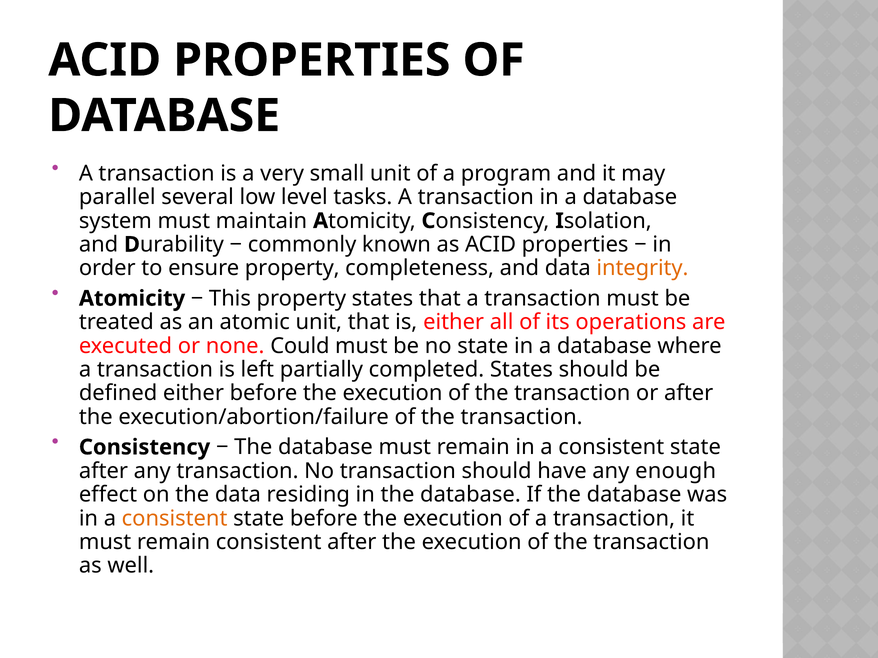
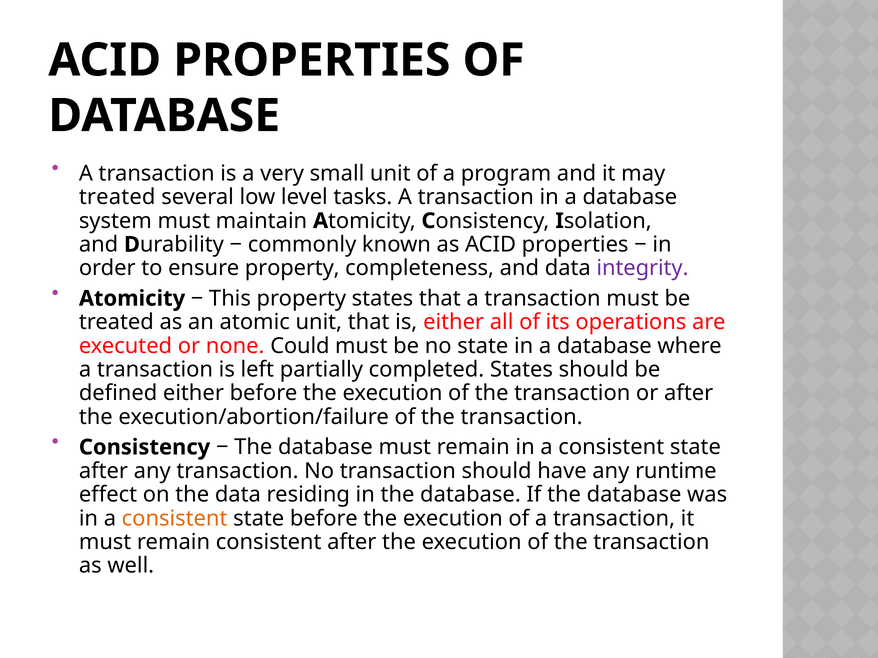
parallel: parallel -> treated (117, 197)
integrity colour: orange -> purple (642, 268)
enough: enough -> runtime (676, 471)
